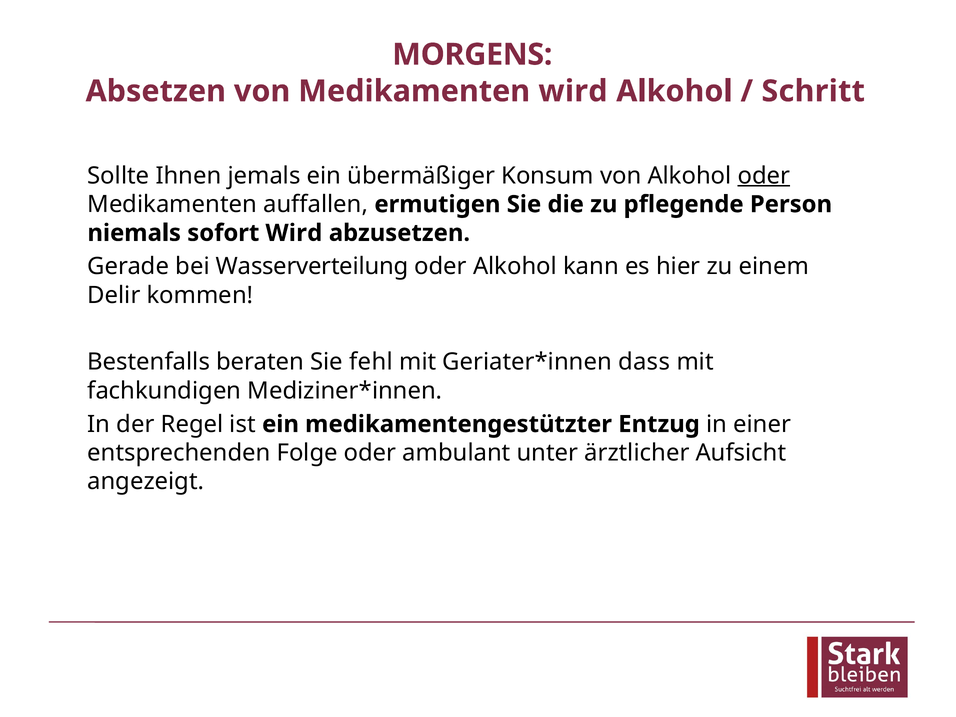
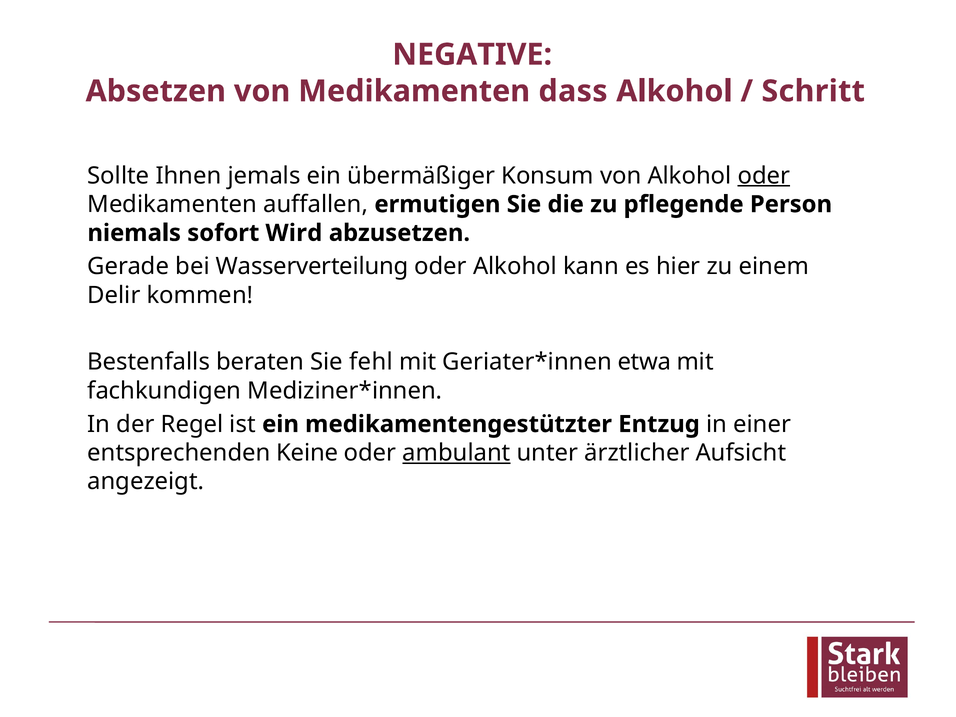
MORGENS: MORGENS -> NEGATIVE (472, 55)
Medikamenten wird: wird -> dass (573, 91)
dass: dass -> etwa (644, 362)
Folge: Folge -> Keine (307, 453)
ambulant underline: none -> present (456, 453)
